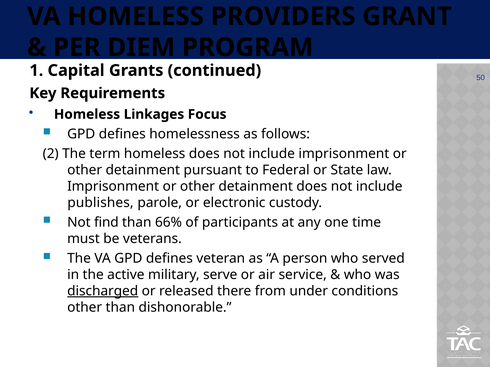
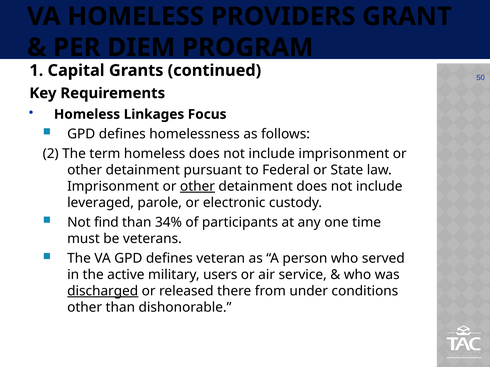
other underline: none -> present (197, 187)
publishes: publishes -> leveraged (101, 203)
66%: 66% -> 34% (168, 223)
serve: serve -> users (220, 275)
